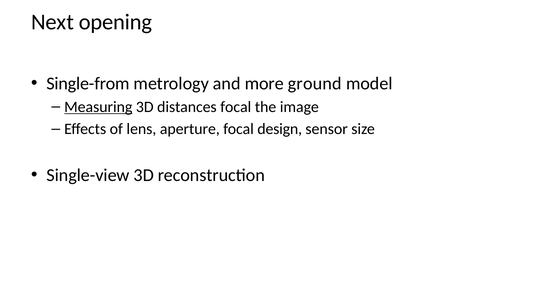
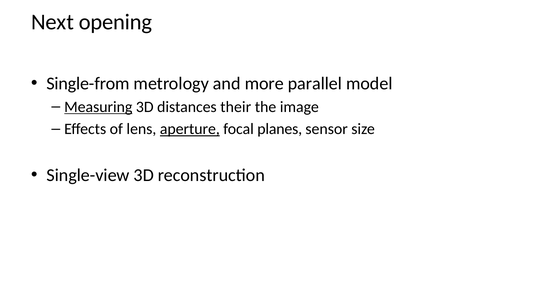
ground: ground -> parallel (315, 84)
distances focal: focal -> their (236, 107)
aperture underline: none -> present (190, 129)
design: design -> planes (280, 129)
